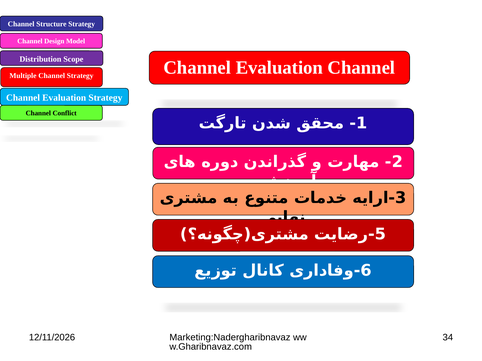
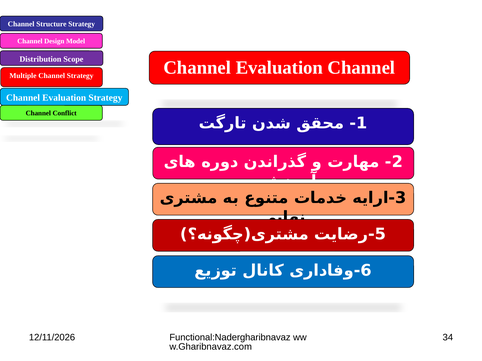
Marketing:Nadergharibnavaz: Marketing:Nadergharibnavaz -> Functional:Nadergharibnavaz (230, 338)
